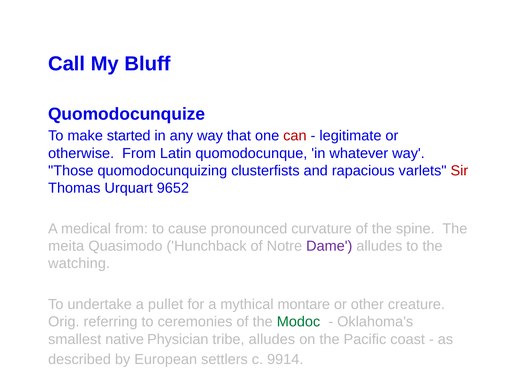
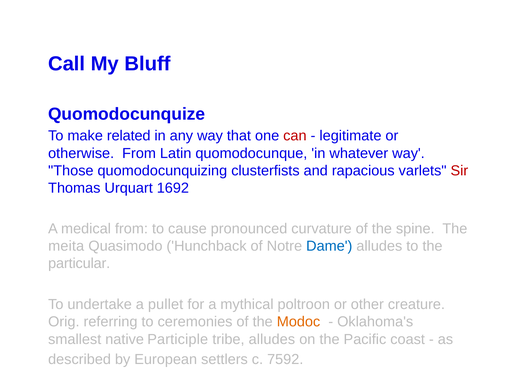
started: started -> related (129, 136)
9652: 9652 -> 1692 (173, 188)
Dame colour: purple -> blue (329, 246)
watching: watching -> particular (79, 263)
montare: montare -> poltroon (304, 304)
Modoc colour: green -> orange (299, 322)
Physician: Physician -> Participle (178, 339)
9914: 9914 -> 7592 (285, 359)
